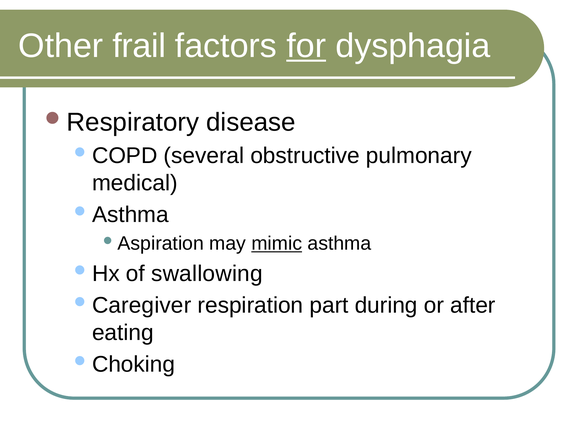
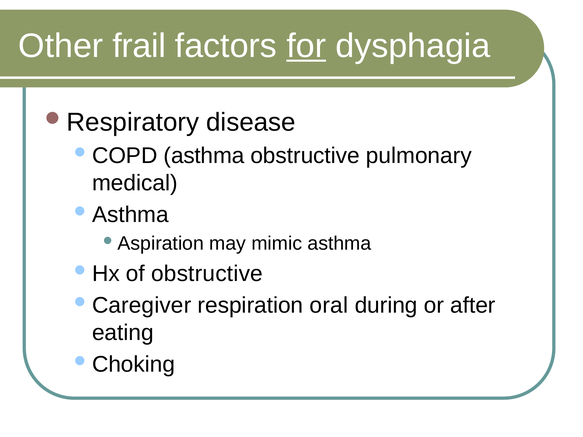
COPD several: several -> asthma (204, 156)
mimic underline: present -> none (277, 244)
of swallowing: swallowing -> obstructive (207, 274)
part: part -> oral (329, 306)
